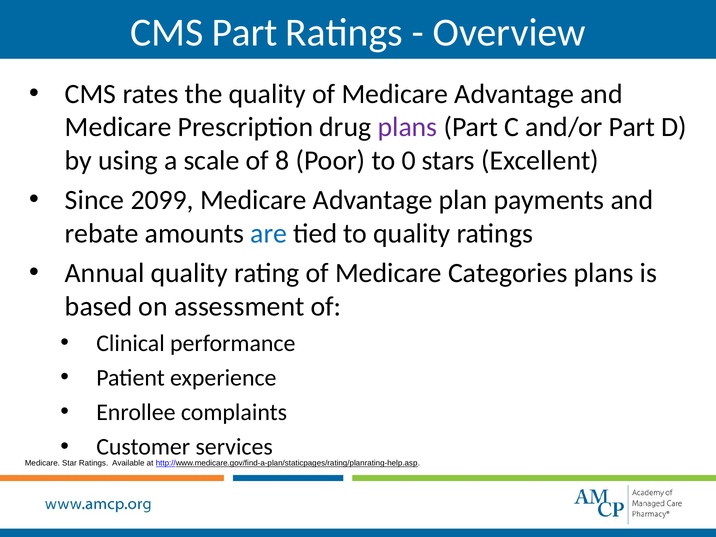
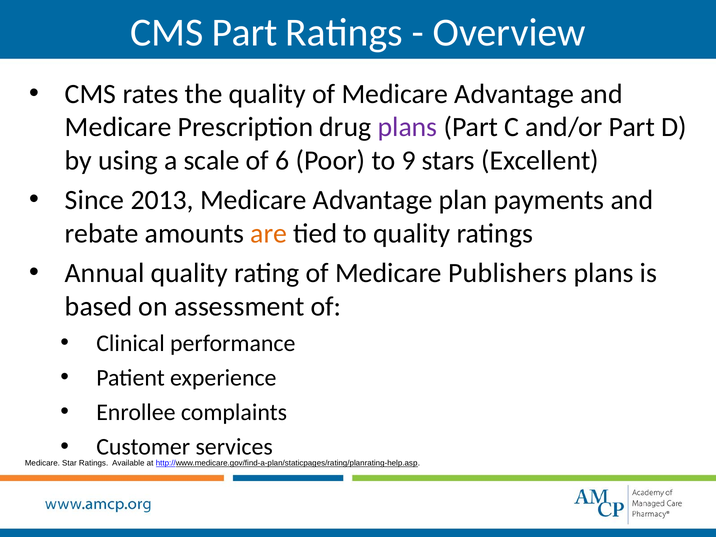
8: 8 -> 6 (282, 161)
0: 0 -> 9 (409, 161)
2099: 2099 -> 2013 (162, 200)
are colour: blue -> orange (269, 234)
Categories: Categories -> Publishers (508, 273)
